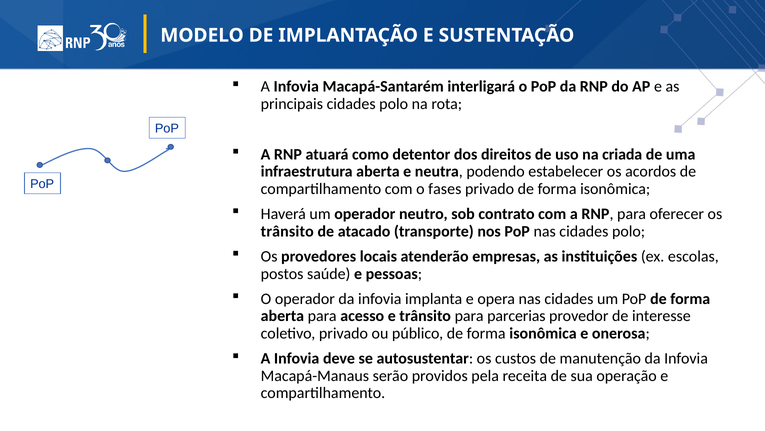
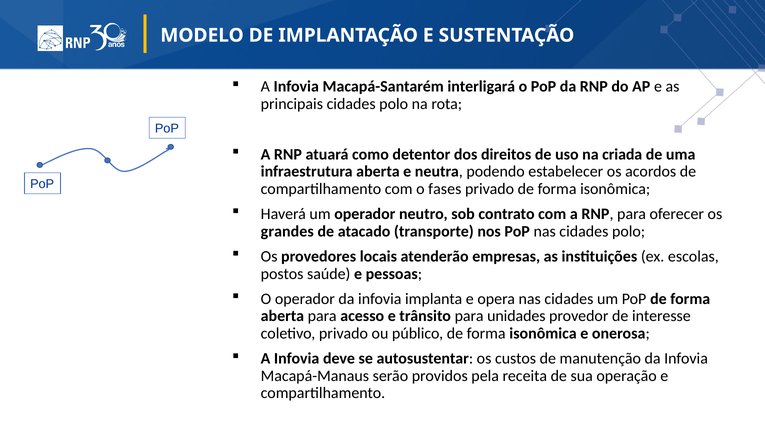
trânsito: trânsito -> grandes (287, 231)
parcerias: parcerias -> unidades (516, 316)
